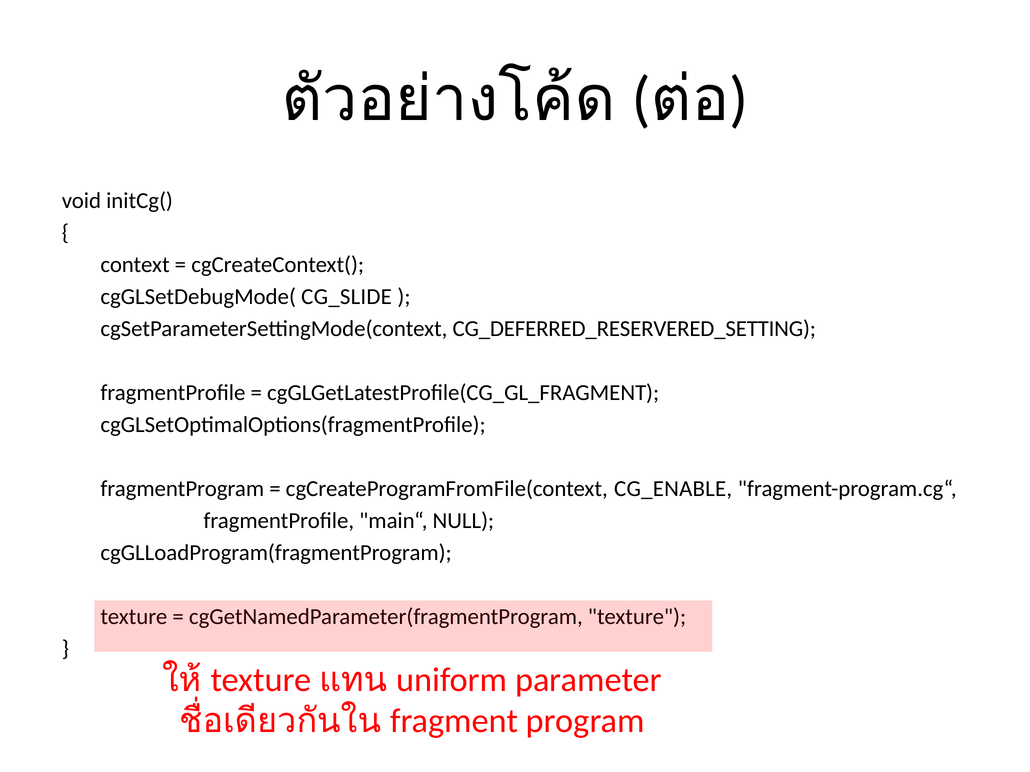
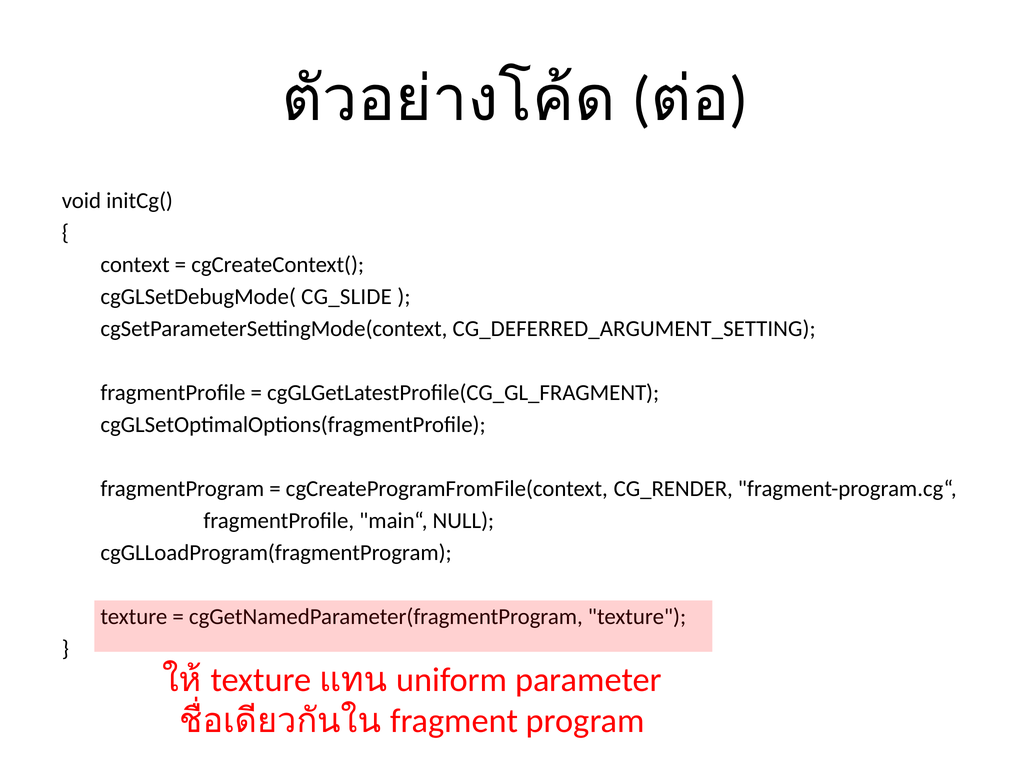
CG_DEFERRED_RESERVERED_SETTING: CG_DEFERRED_RESERVERED_SETTING -> CG_DEFERRED_ARGUMENT_SETTING (634, 329)
CG_ENABLE: CG_ENABLE -> CG_RENDER (673, 489)
